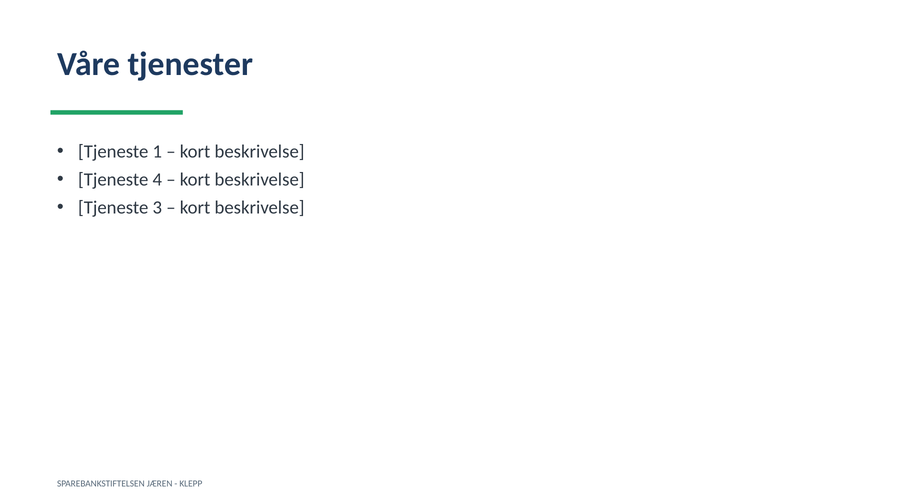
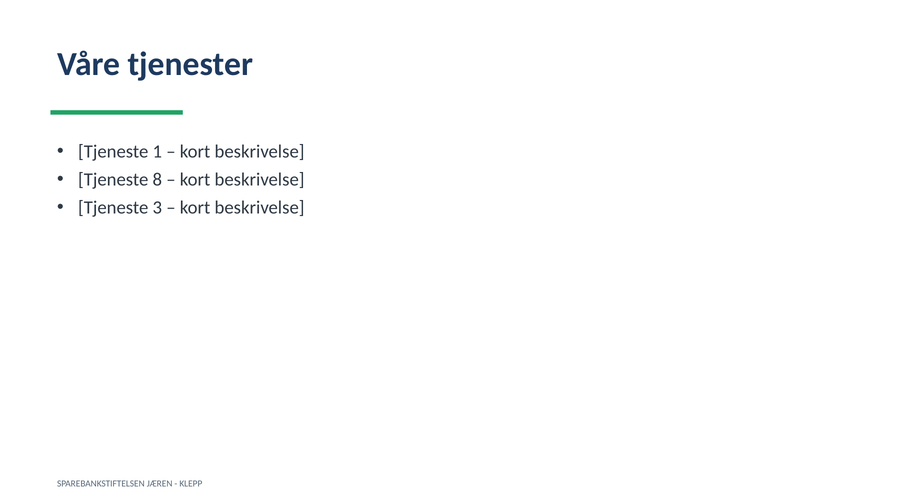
4: 4 -> 8 (157, 180)
